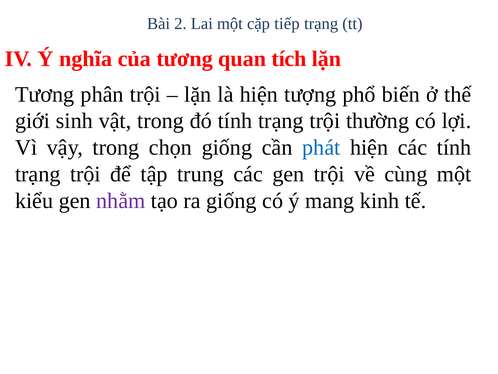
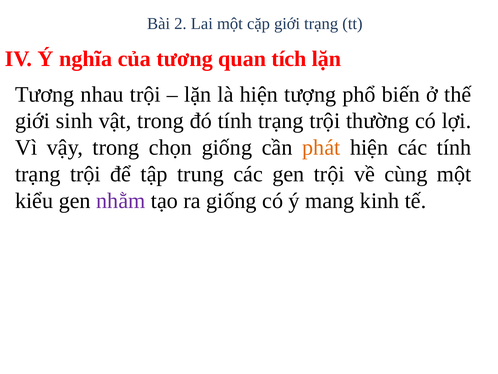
cặp tiếp: tiếp -> giới (287, 24)
phân: phân -> nhau (102, 94)
phát colour: blue -> orange (321, 147)
